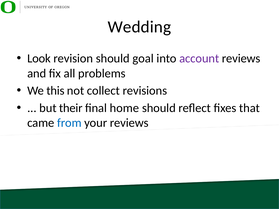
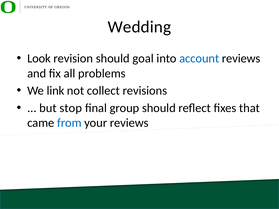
account colour: purple -> blue (199, 59)
this: this -> link (55, 91)
their: their -> stop (71, 108)
home: home -> group (124, 108)
